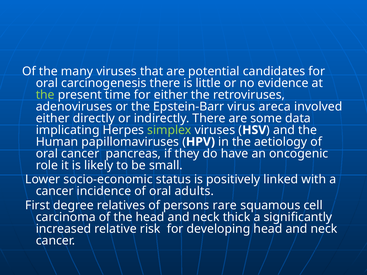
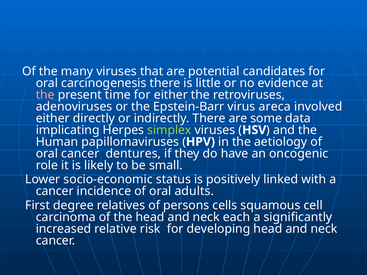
the colour: light green -> pink (45, 95)
pancreas: pancreas -> dentures (133, 154)
rare: rare -> cells (225, 206)
thick: thick -> each (237, 217)
